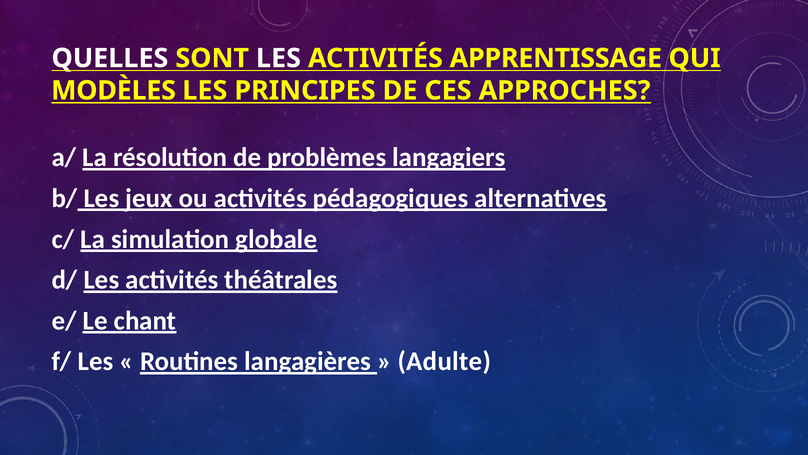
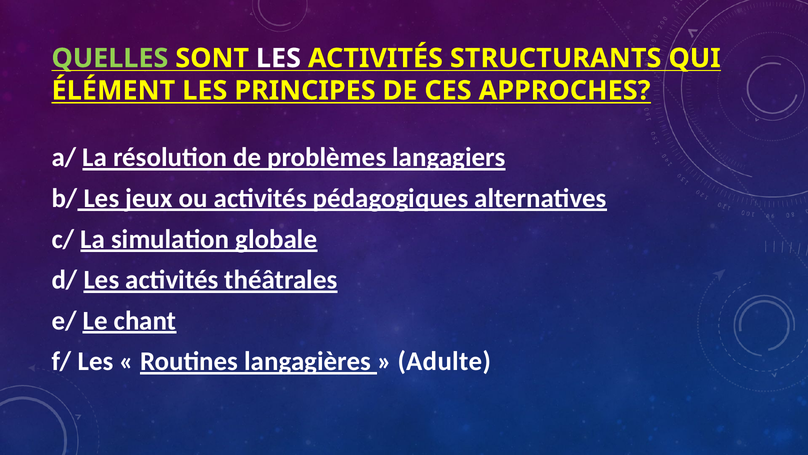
QUELLES colour: white -> light green (110, 58)
APPRENTISSAGE: APPRENTISSAGE -> STRUCTURANTS (556, 58)
MODÈLES: MODÈLES -> ÉLÉMENT (113, 91)
